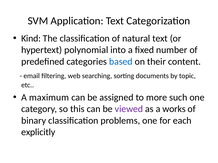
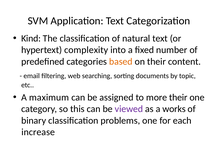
polynomial: polynomial -> complexity (86, 50)
based colour: blue -> orange (121, 62)
more such: such -> their (178, 98)
explicitly: explicitly -> increase (38, 133)
